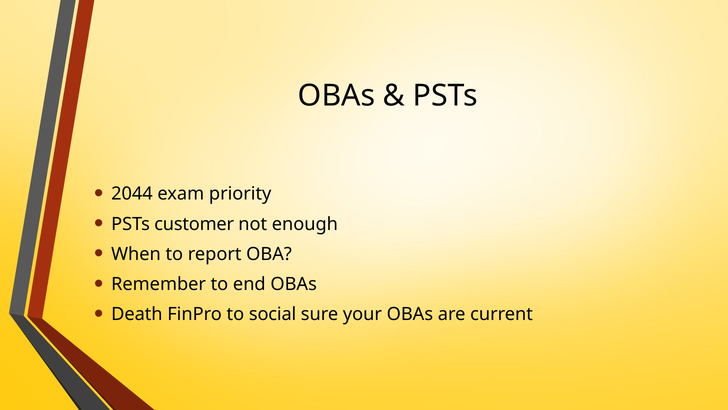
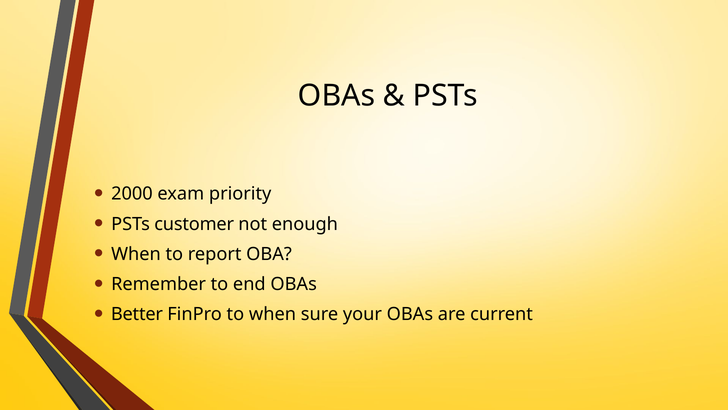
2044: 2044 -> 2000 (132, 194)
Death: Death -> Better (137, 314)
to social: social -> when (273, 314)
